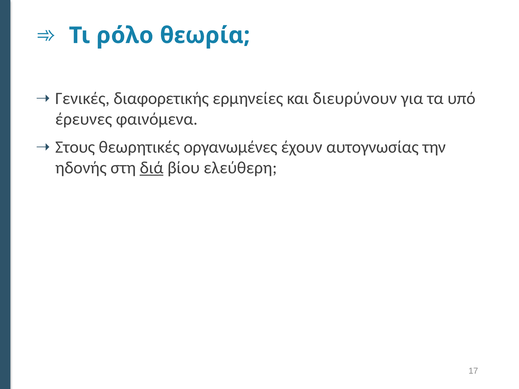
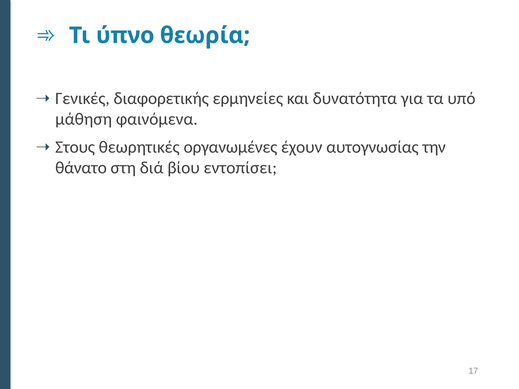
ρόλο: ρόλο -> ύπνο (125, 35)
διευρύνουν: διευρύνουν -> δυνατότητα (355, 98)
έρευνες: έρευνες -> μάθηση (84, 119)
ηδονής: ηδονής -> θάνατο (81, 168)
διά underline: present -> none (152, 168)
ελεύθερη: ελεύθερη -> εντοπίσει (240, 168)
